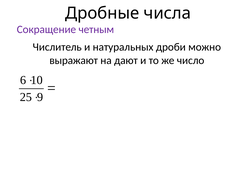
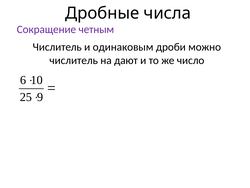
натуральных: натуральных -> одинаковым (123, 47)
выражают: выражают -> числитель (74, 60)
